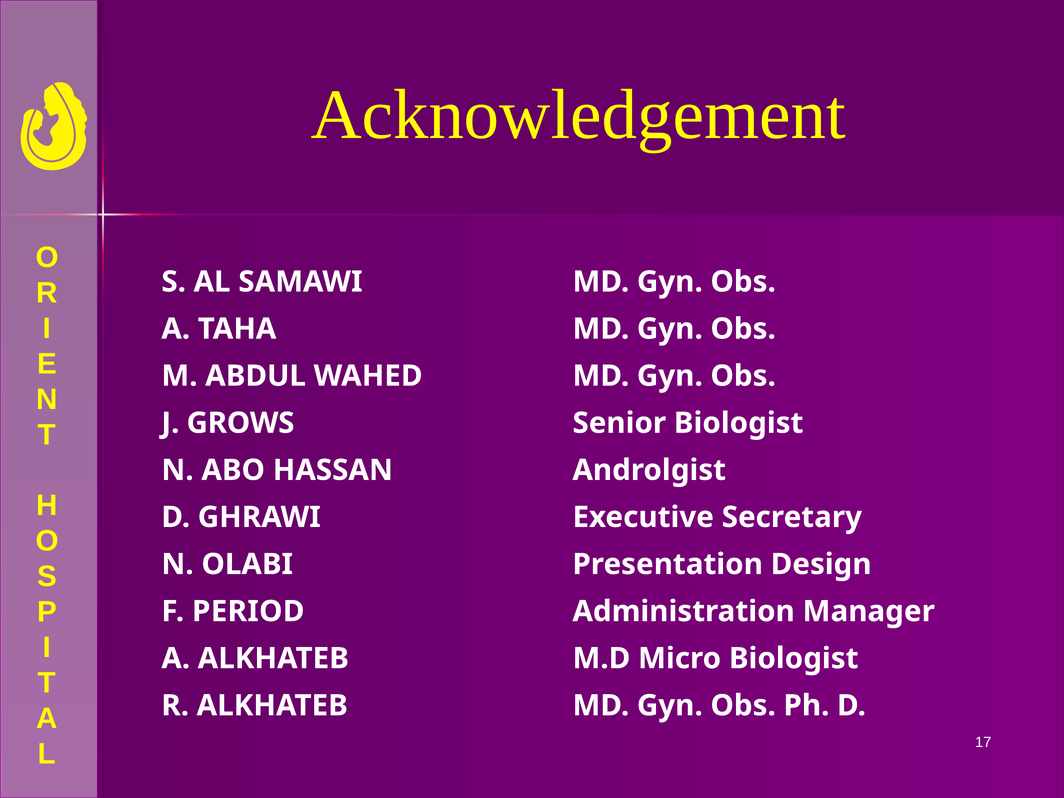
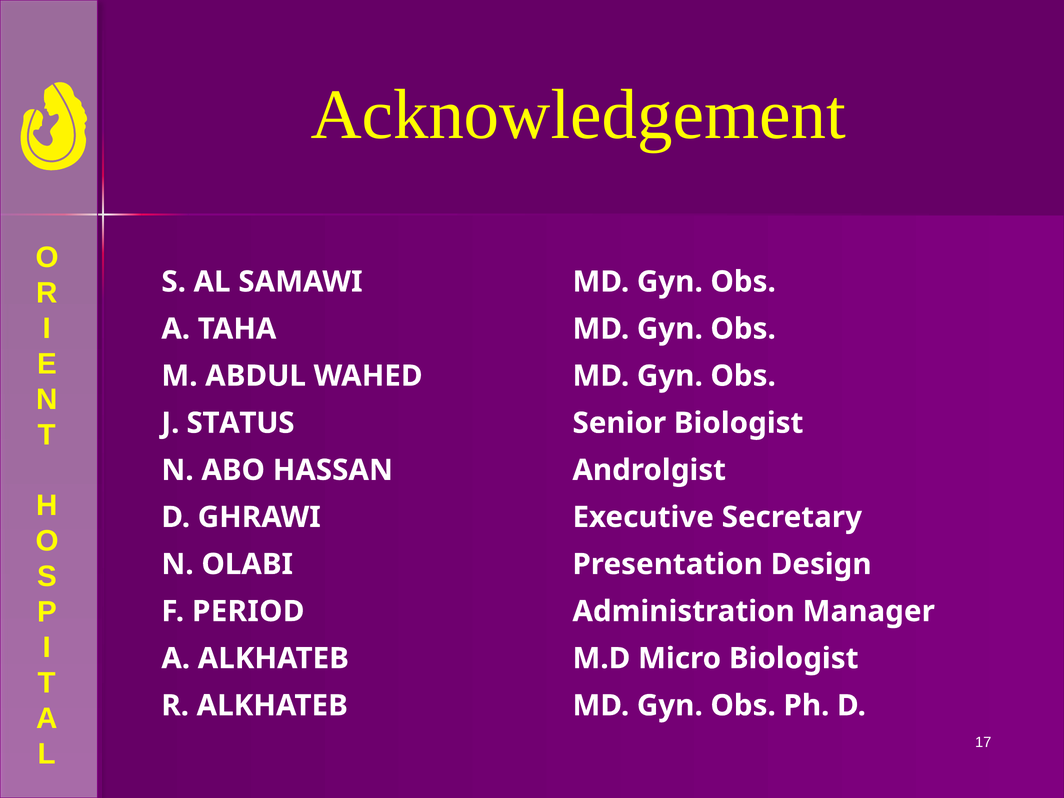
GROWS: GROWS -> STATUS (241, 423)
